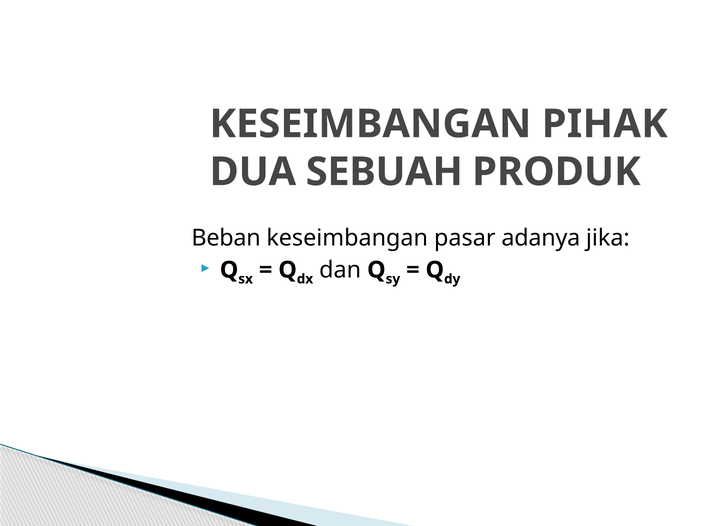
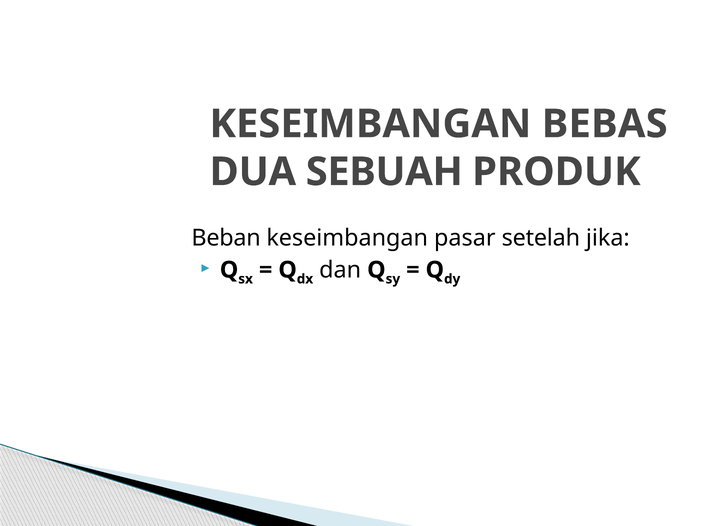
PIHAK: PIHAK -> BEBAS (605, 124)
adanya: adanya -> setelah (541, 238)
